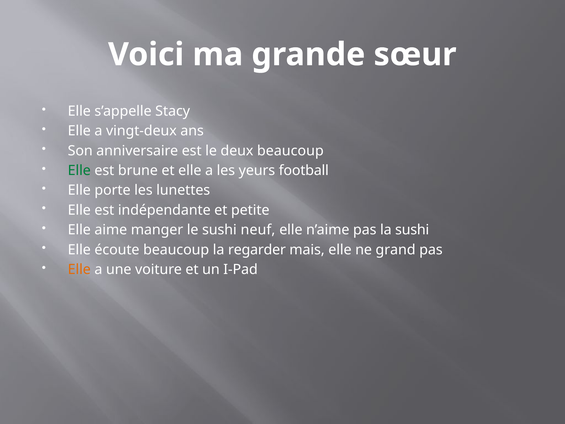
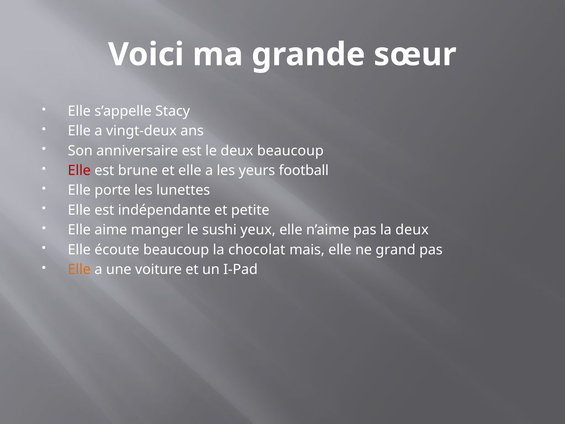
Elle colour: green -> red (79, 170)
neuf: neuf -> yeux (258, 230)
la sushi: sushi -> deux (412, 230)
regarder: regarder -> chocolat (257, 250)
